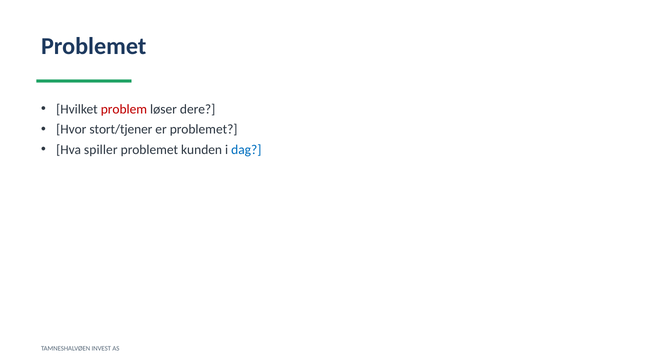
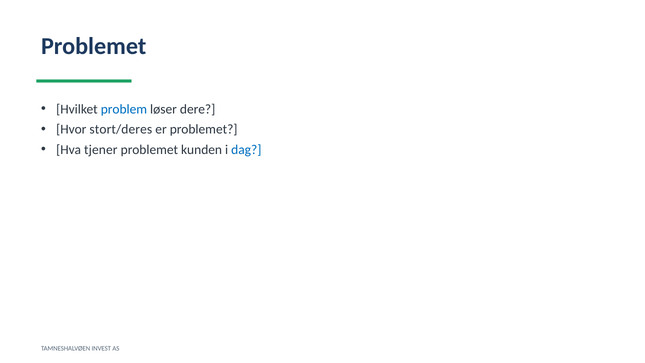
problem colour: red -> blue (124, 109)
stort/tjener: stort/tjener -> stort/deres (121, 129)
spiller: spiller -> tjener (101, 150)
